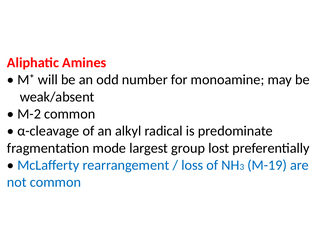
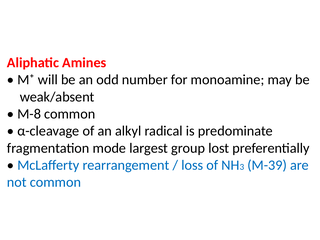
M-2: M-2 -> M-8 (29, 114)
M-19: M-19 -> M-39 (267, 165)
